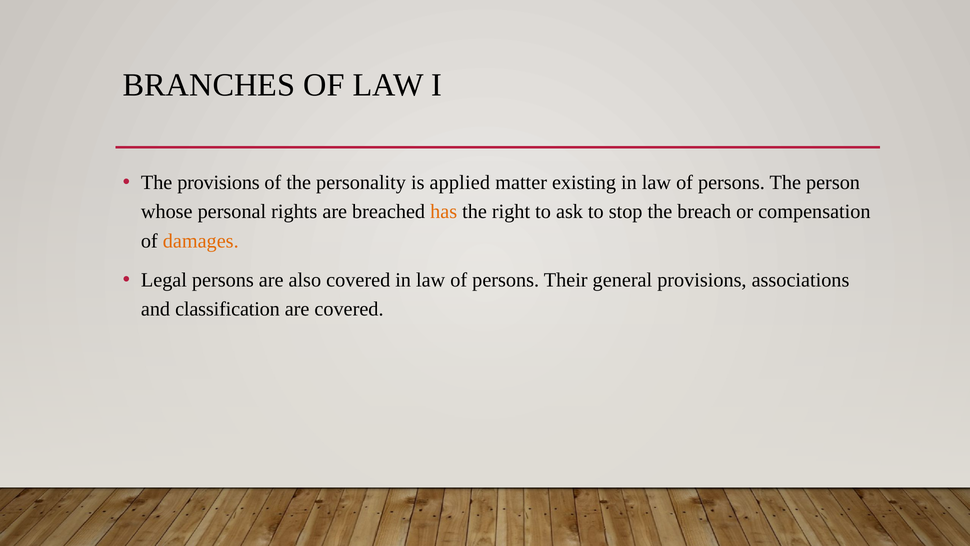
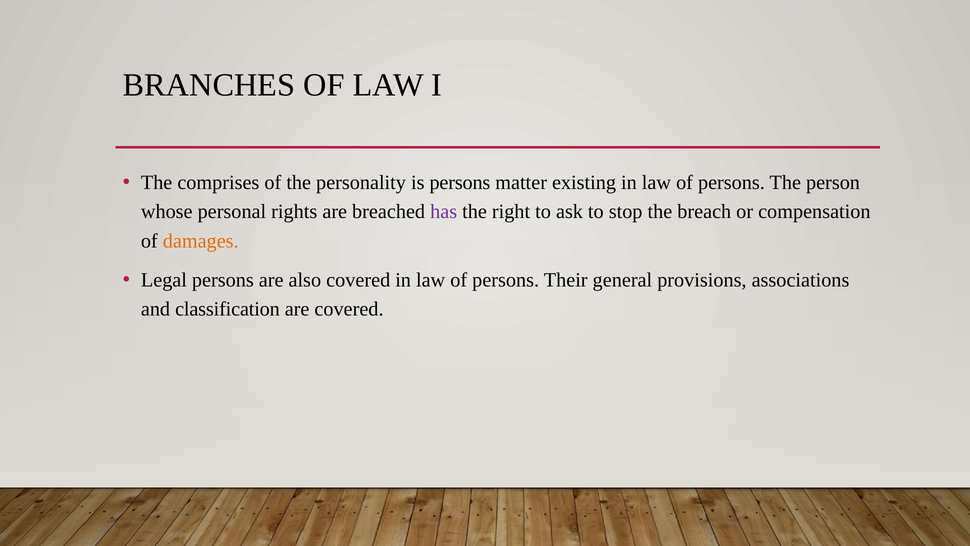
The provisions: provisions -> comprises (218, 182)
is applied: applied -> persons (460, 182)
has colour: orange -> purple (444, 212)
